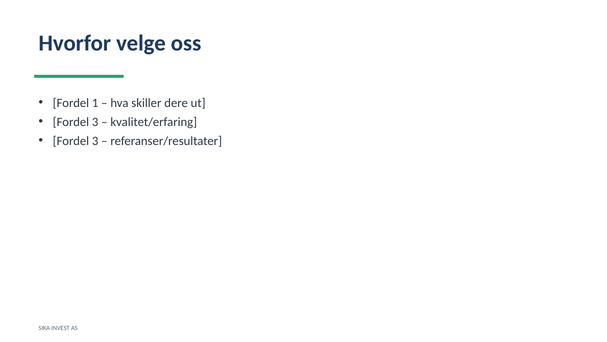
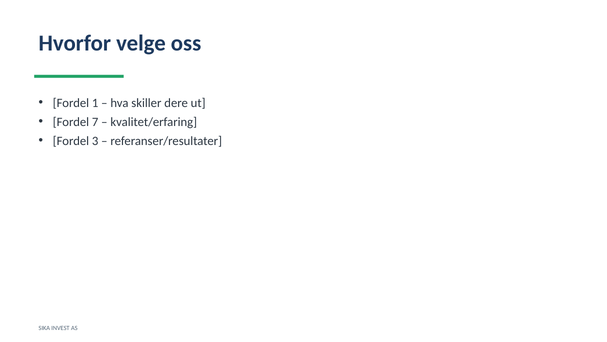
3: 3 -> 7 (95, 122)
